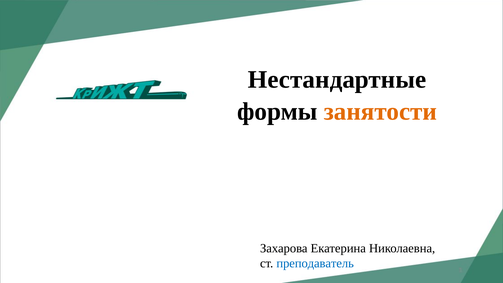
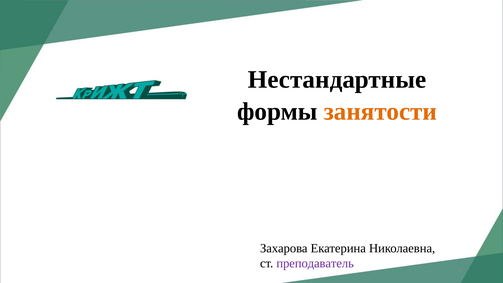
преподаватель colour: blue -> purple (315, 263)
